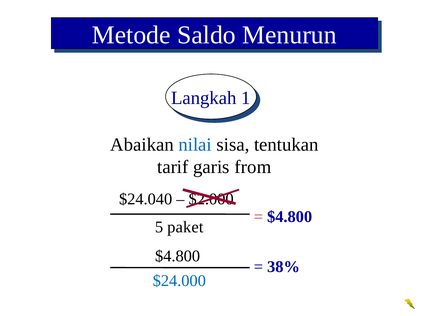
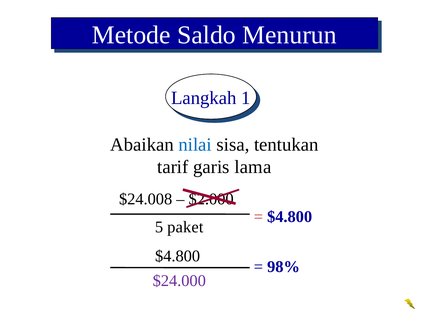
from: from -> lama (253, 167)
$24.040: $24.040 -> $24.008 (146, 199)
38%: 38% -> 98% (284, 267)
$24.000 colour: blue -> purple (179, 281)
